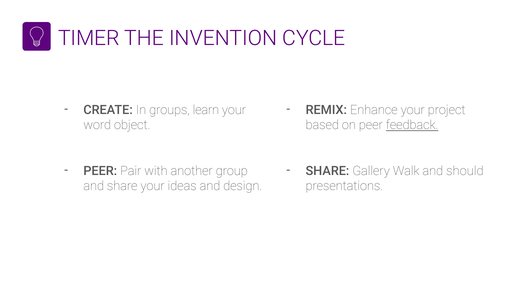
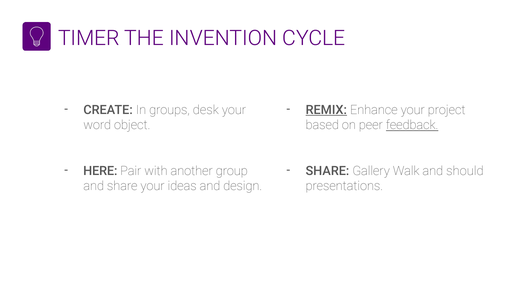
learn: learn -> desk (206, 110)
REMIX underline: none -> present (326, 110)
PEER: PEER -> HERE (100, 171)
